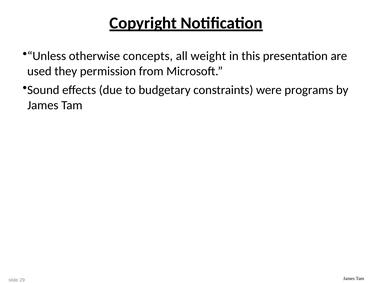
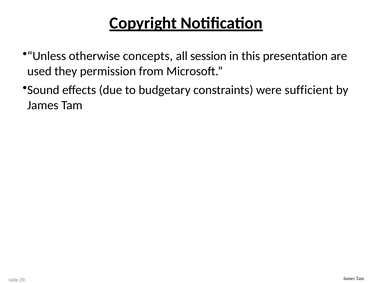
weight: weight -> session (208, 56)
programs: programs -> sufficient (309, 90)
